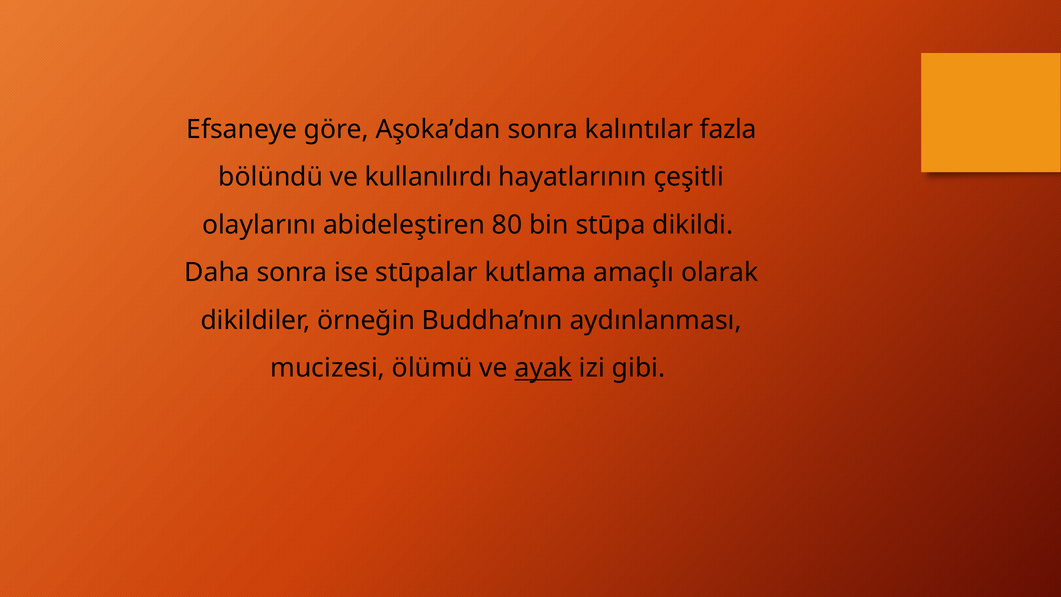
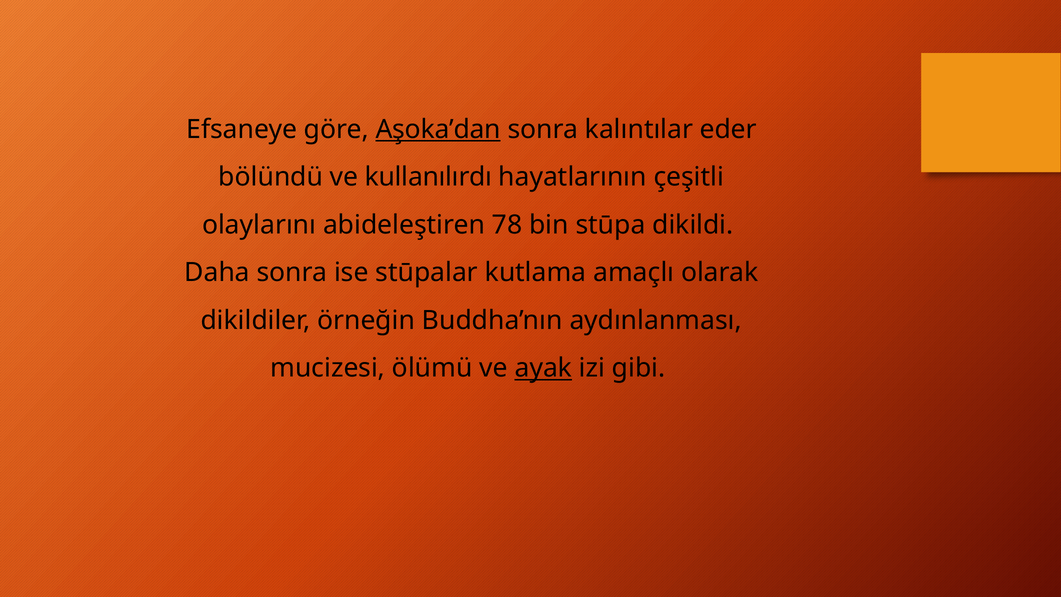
Aşoka’dan underline: none -> present (438, 129)
fazla: fazla -> eder (728, 129)
80: 80 -> 78 (507, 225)
